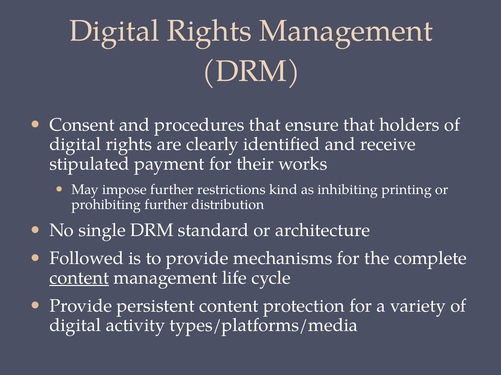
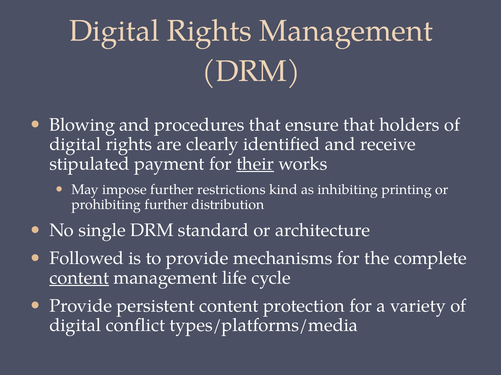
Consent: Consent -> Blowing (82, 125)
their underline: none -> present (255, 164)
activity: activity -> conflict (135, 326)
